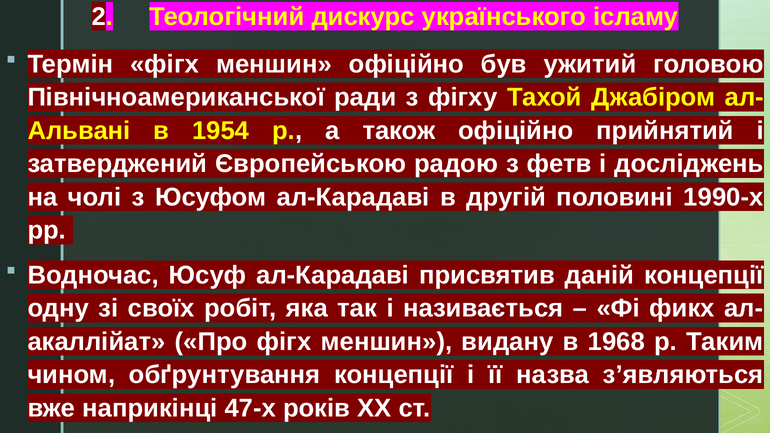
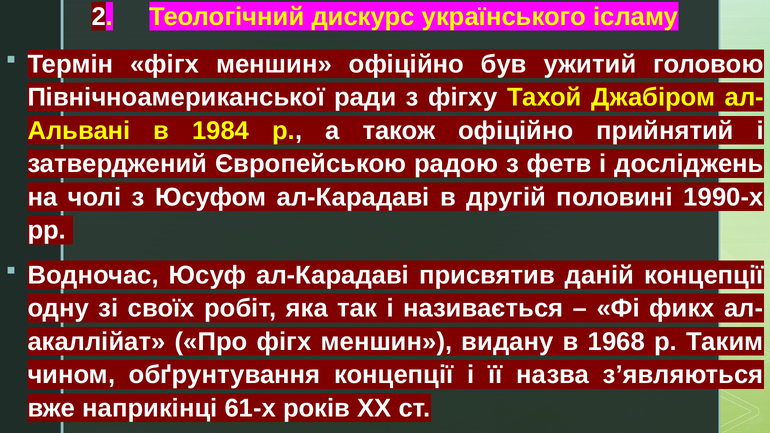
1954: 1954 -> 1984 (221, 131)
47-х: 47-х -> 61-х (250, 408)
